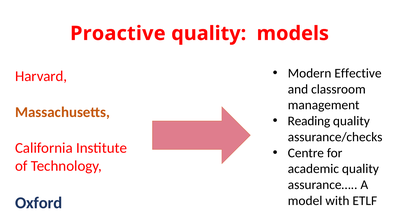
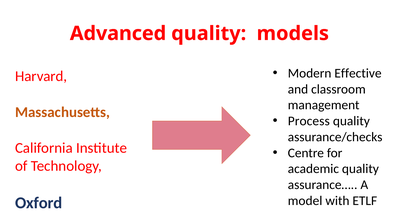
Proactive: Proactive -> Advanced (118, 34)
Reading: Reading -> Process (309, 121)
